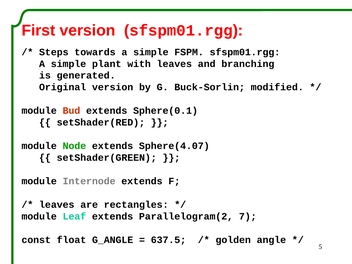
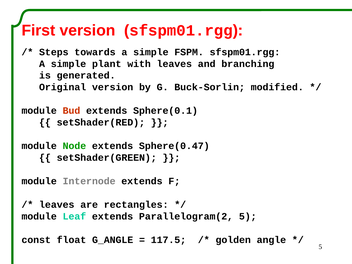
Sphere(4.07: Sphere(4.07 -> Sphere(0.47 (174, 146)
Parallelogram(2 7: 7 -> 5 (248, 216)
637.5: 637.5 -> 117.5 (168, 240)
